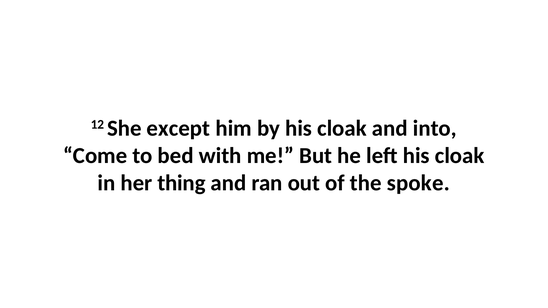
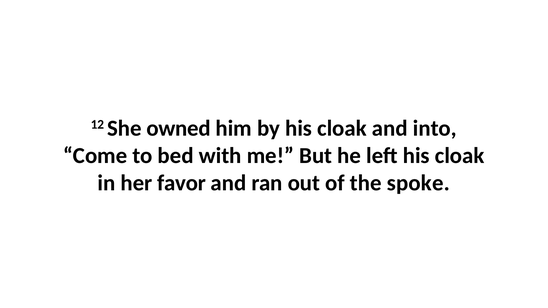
except: except -> owned (179, 128)
thing: thing -> favor (182, 183)
